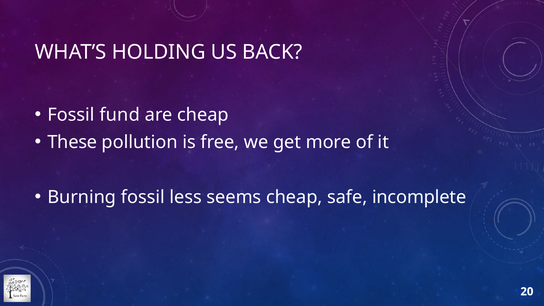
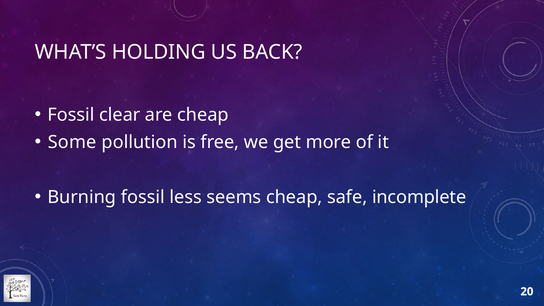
fund: fund -> clear (120, 115)
These: These -> Some (72, 142)
